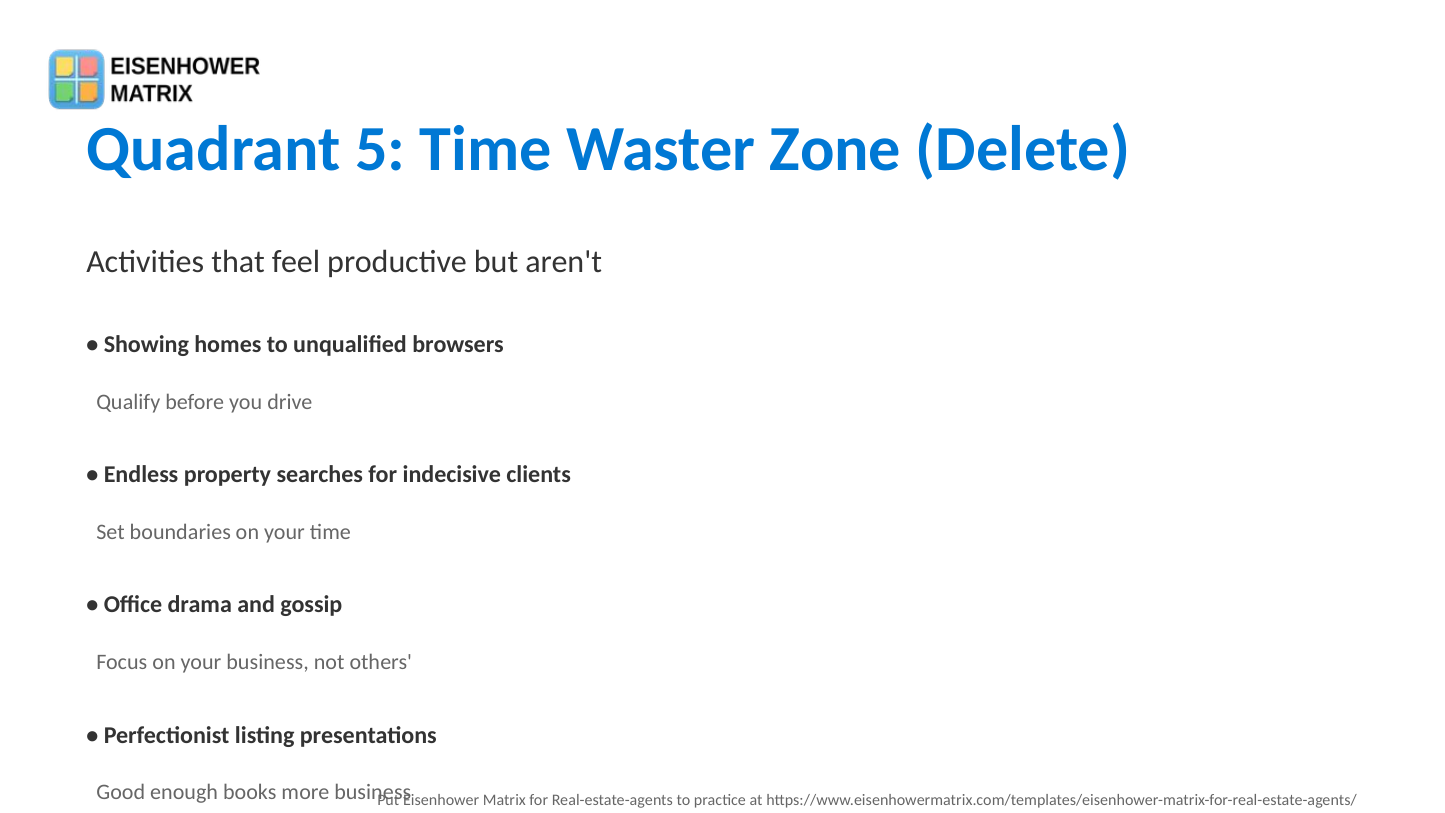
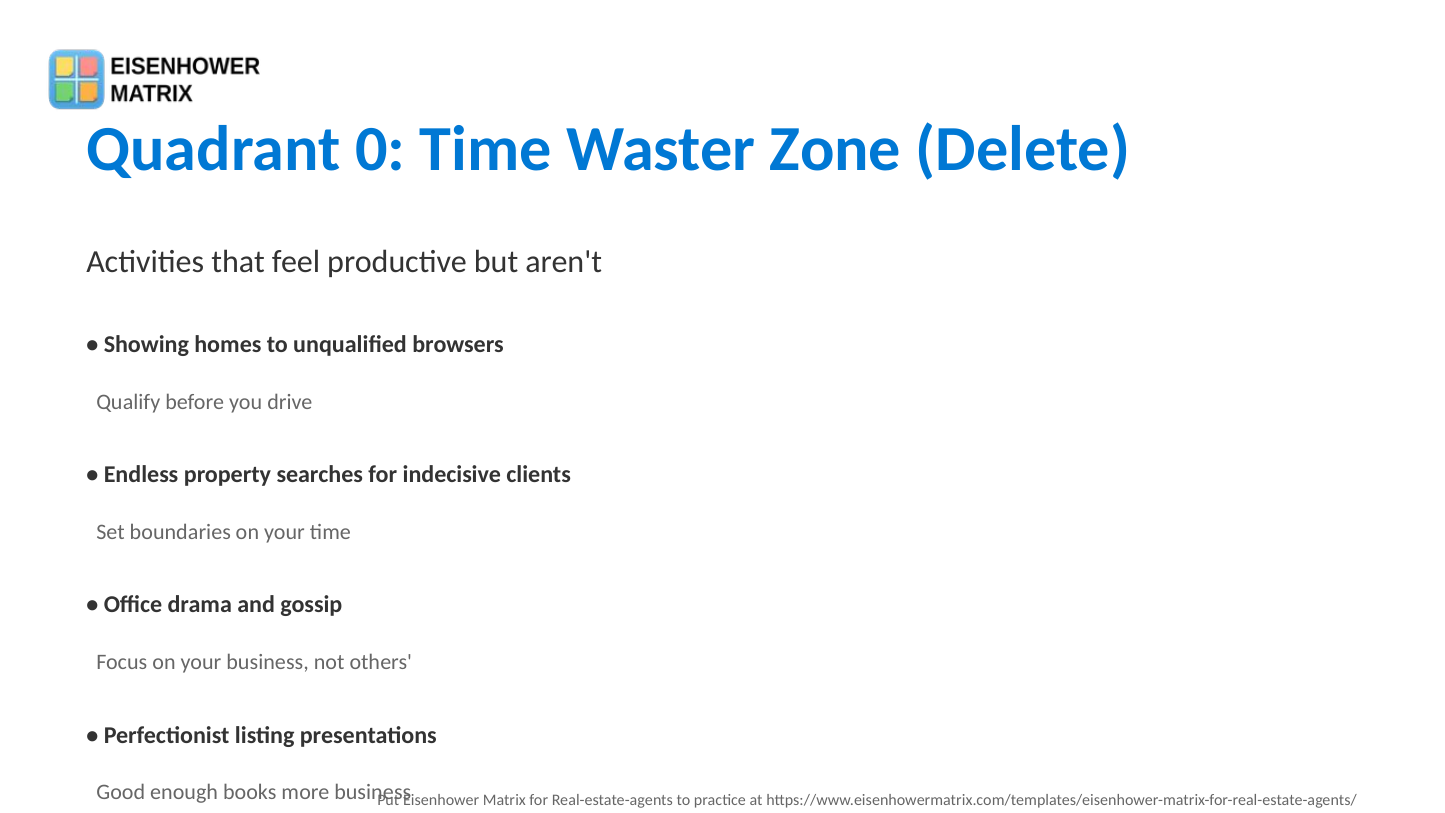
5: 5 -> 0 (380, 149)
